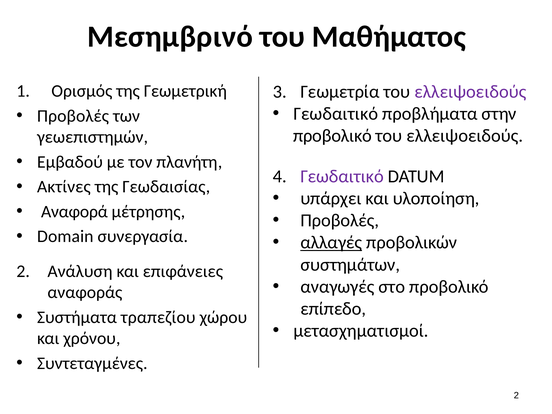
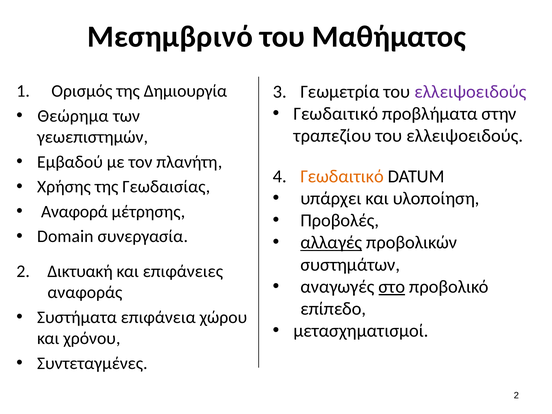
Γεωμετρική: Γεωμετρική -> Δημιουργία (185, 91)
Προβολές: Προβολές -> Θεώρημα (73, 116)
προβολικό: προβολικό -> τραπεζίου (332, 136)
Γεωδαιτικό colour: purple -> orange (342, 176)
Ακτίνες: Ακτίνες -> Χρήσης (64, 187)
Ανάλυση: Ανάλυση -> Δικτυακή (80, 271)
στο underline: none -> present (392, 287)
τραπεζίου: τραπεζίου -> επιφάνεια (158, 317)
